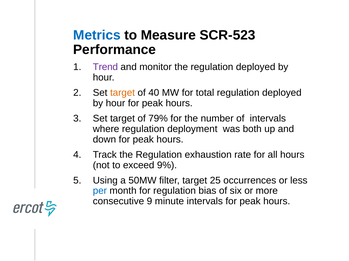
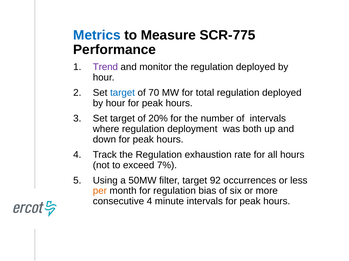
SCR-523: SCR-523 -> SCR-775 (228, 35)
target colour: orange -> blue (123, 93)
40: 40 -> 70 (154, 93)
79%: 79% -> 20% (158, 119)
9%: 9% -> 7% (167, 166)
25: 25 -> 92 (215, 181)
per colour: blue -> orange (100, 191)
consecutive 9: 9 -> 4 (149, 202)
